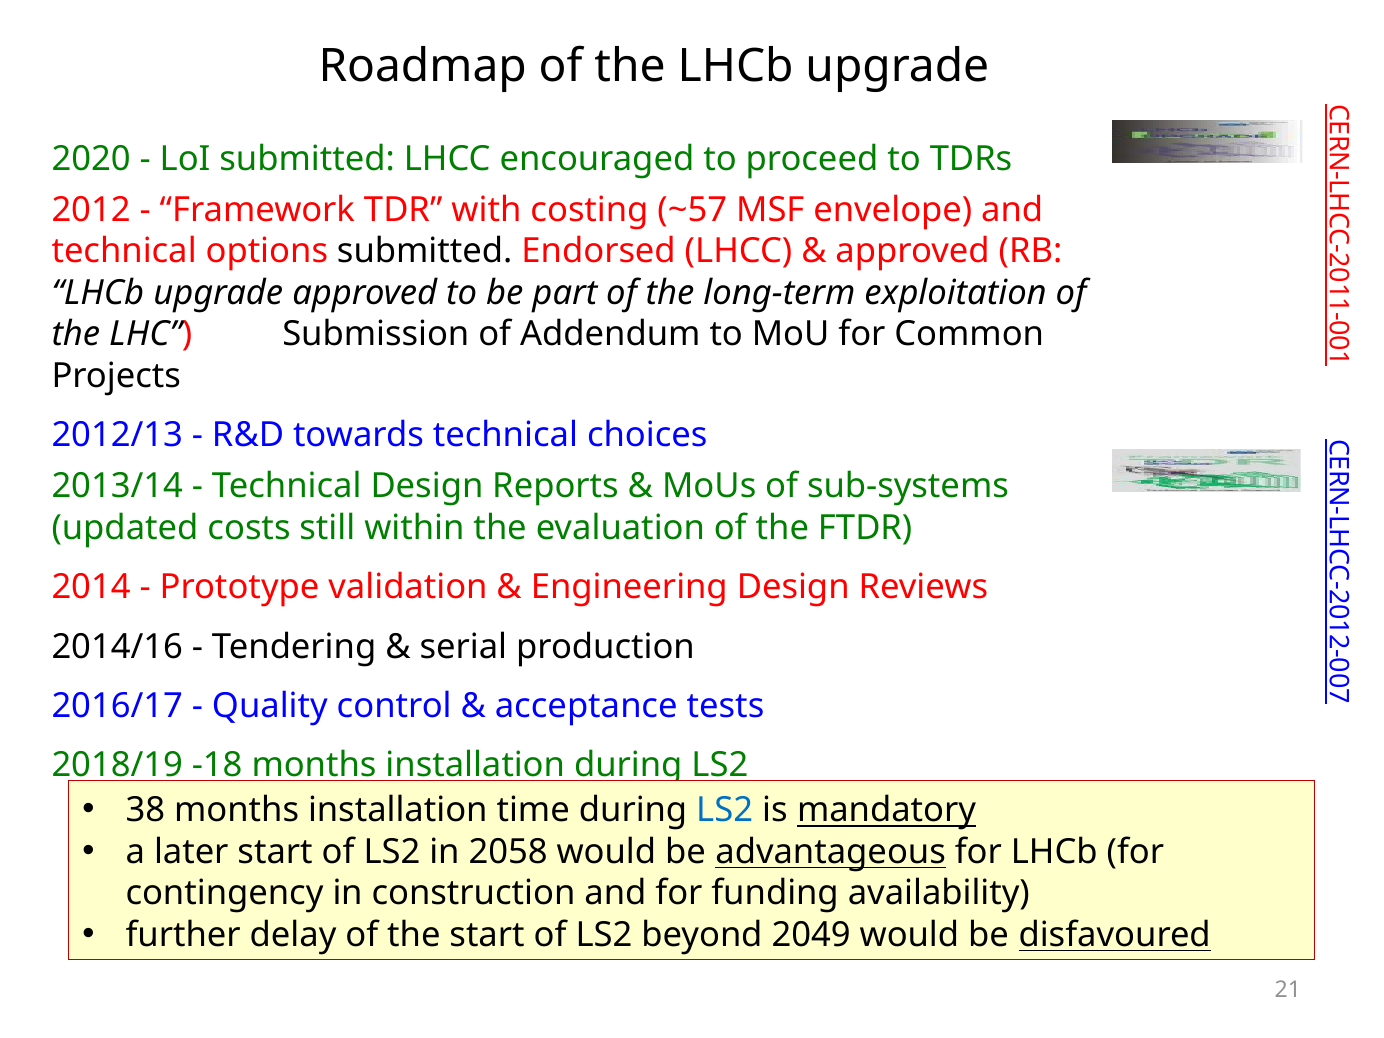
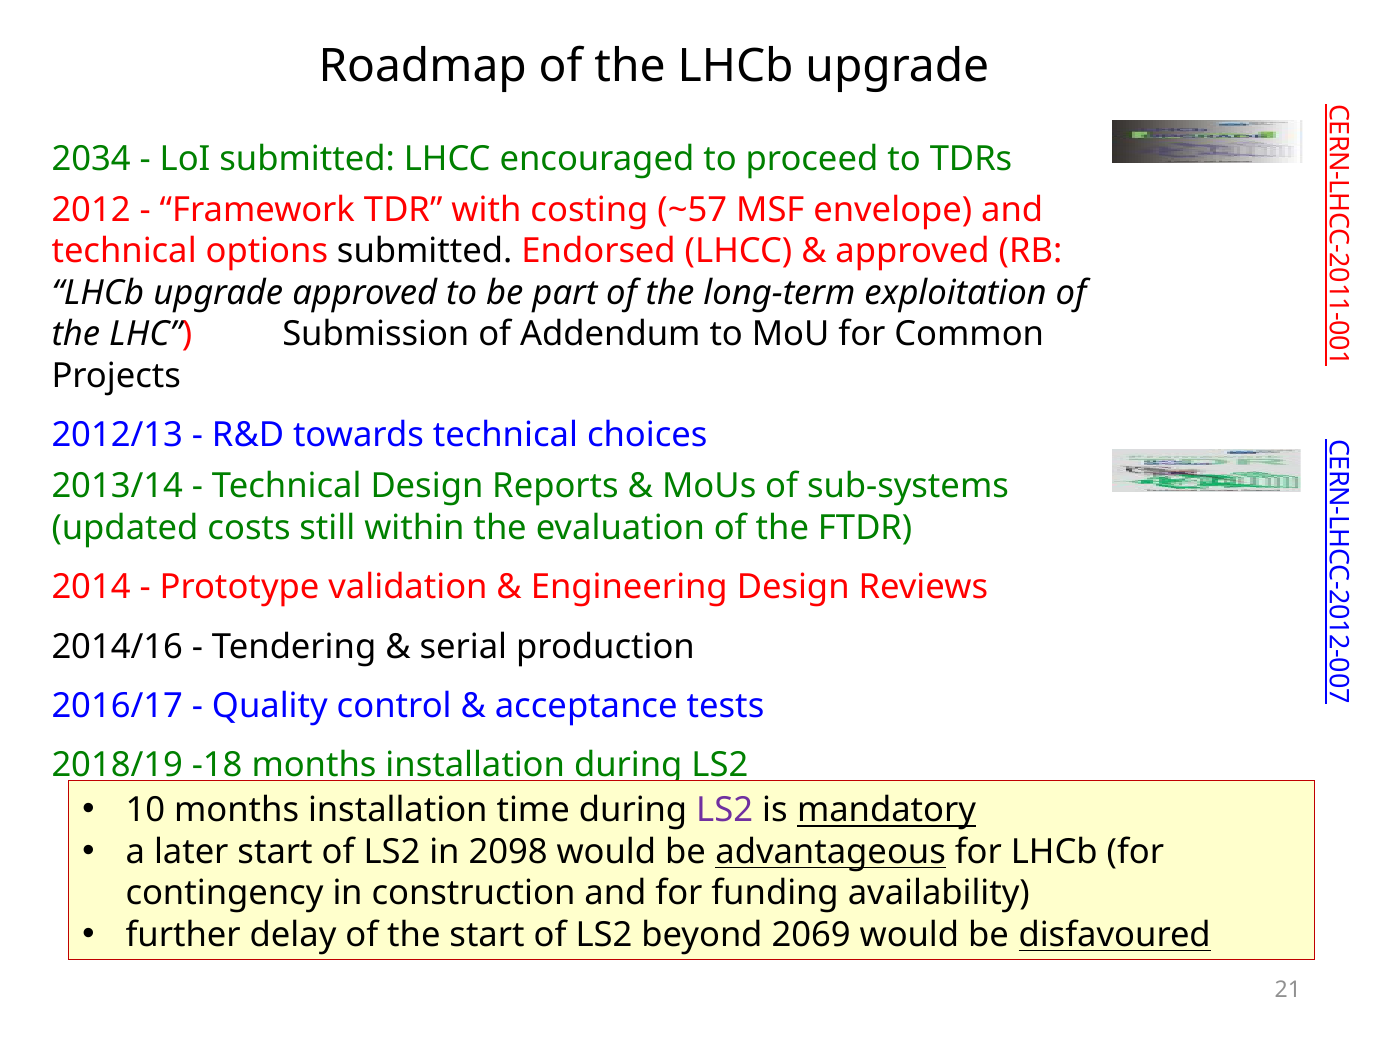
2020: 2020 -> 2034 (91, 159)
38: 38 -> 10 (145, 810)
LS2 colour: blue -> purple (725, 810)
2058: 2058 -> 2098 (508, 852)
2049: 2049 -> 2069 (811, 935)
